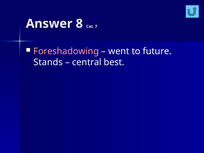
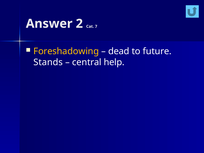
8: 8 -> 2 (79, 24)
Foreshadowing colour: pink -> yellow (66, 51)
went: went -> dead (119, 51)
best: best -> help (114, 62)
